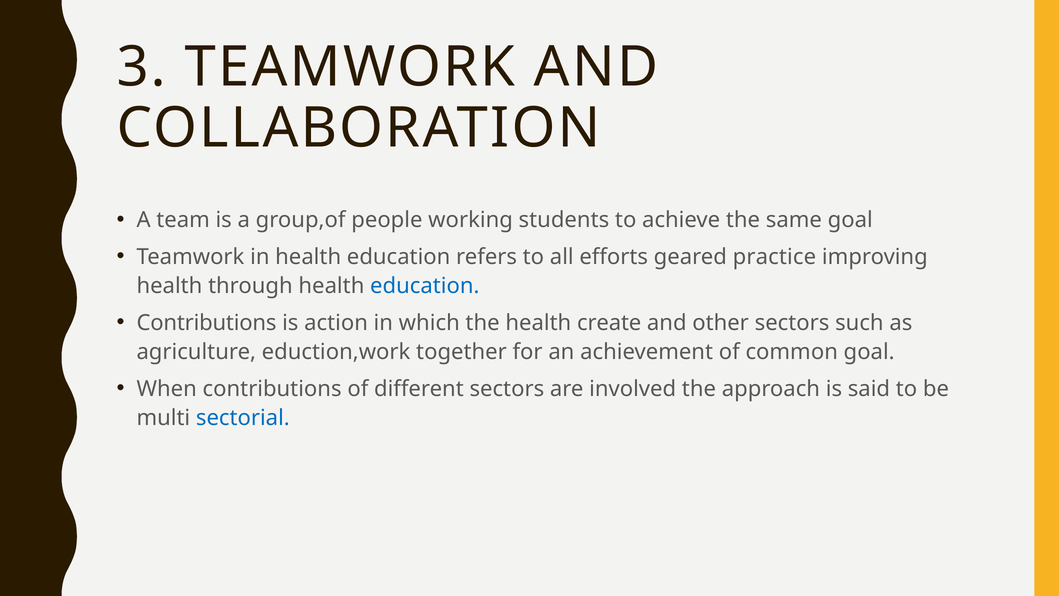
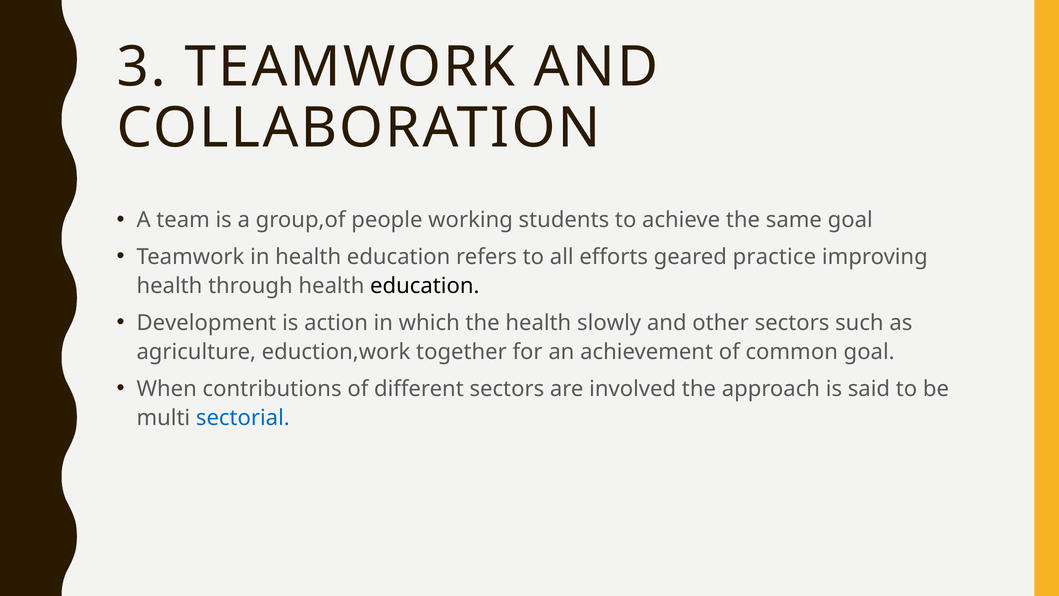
education colour: blue -> black (425, 286)
Contributions: Contributions -> Development (206, 323)
create: create -> slowly (609, 323)
